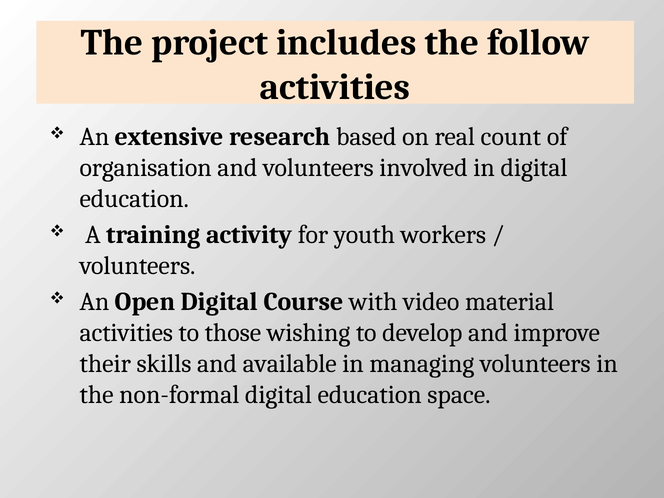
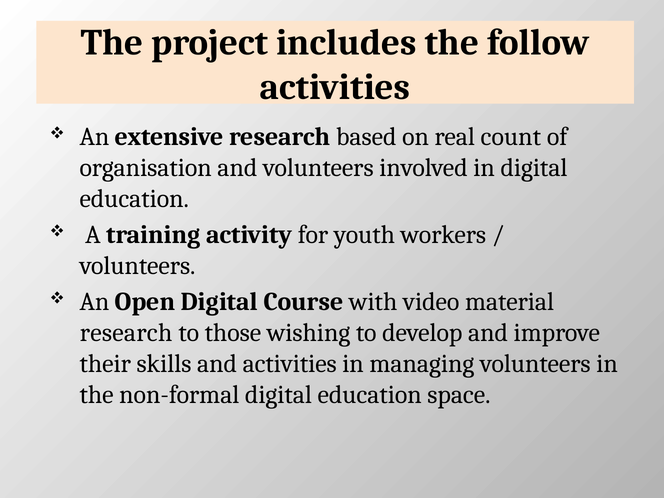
activities: activities -> research (126, 333)
and available: available -> activities (290, 364)
